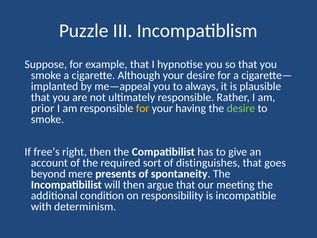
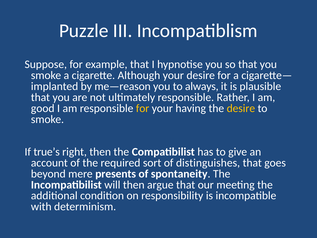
me—appeal: me—appeal -> me—reason (123, 86)
prior: prior -> good (43, 108)
desire colour: light green -> yellow (241, 108)
free’s: free’s -> true’s (47, 152)
